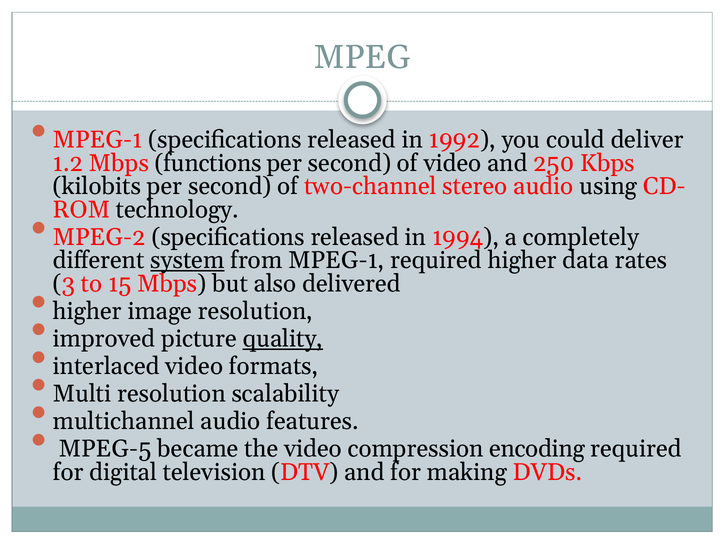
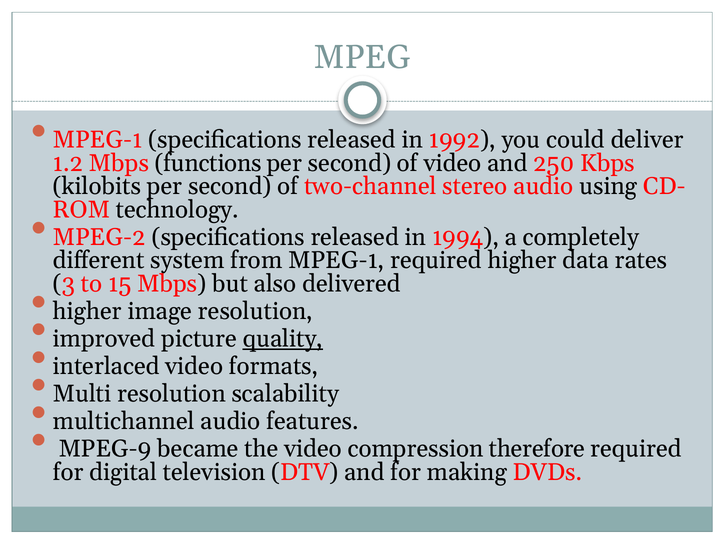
system underline: present -> none (187, 260)
MPEG-5: MPEG-5 -> MPEG-9 (105, 449)
encoding: encoding -> therefore (537, 449)
